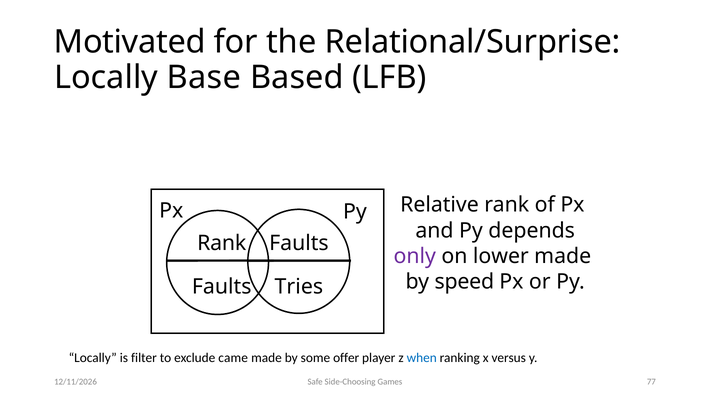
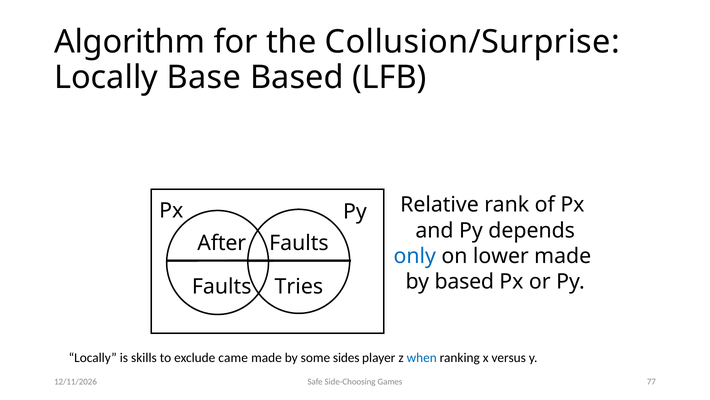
Motivated: Motivated -> Algorithm (130, 42)
Relational/Surprise: Relational/Surprise -> Collusion/Surprise (472, 42)
Rank: Rank -> After (222, 243)
only colour: purple -> blue (415, 256)
by speed: speed -> based (464, 281)
filter: filter -> skills (144, 357)
offer: offer -> sides (346, 357)
